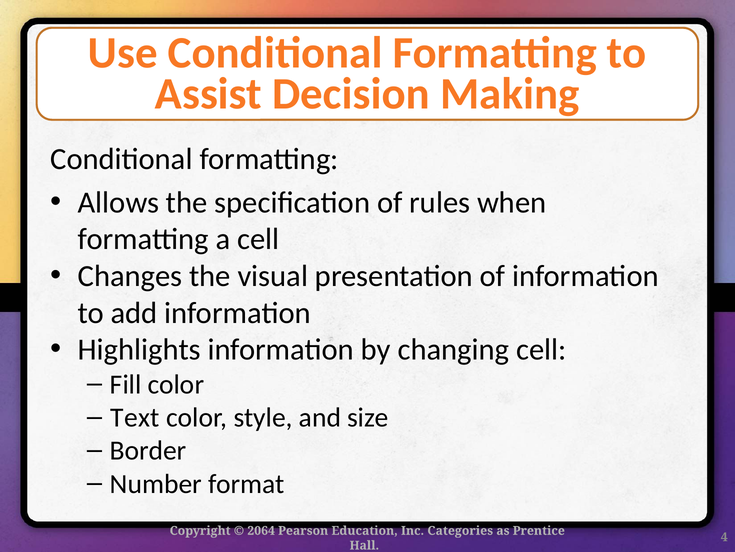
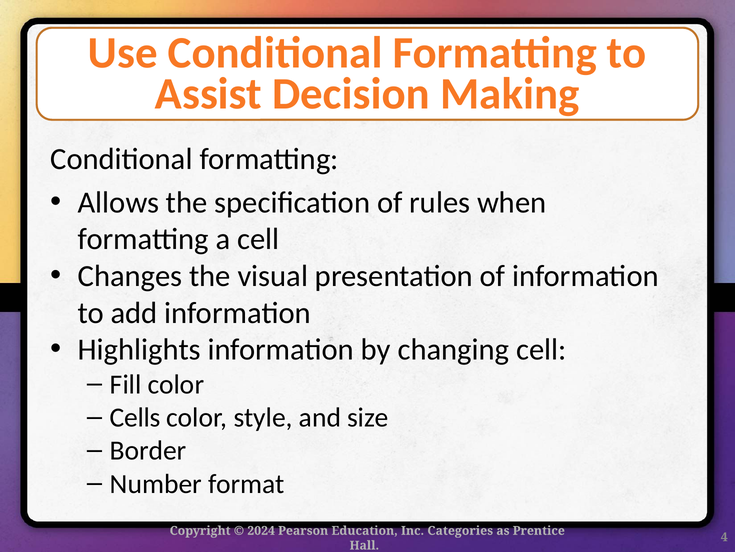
Text: Text -> Cells (135, 417)
2064: 2064 -> 2024 (261, 530)
